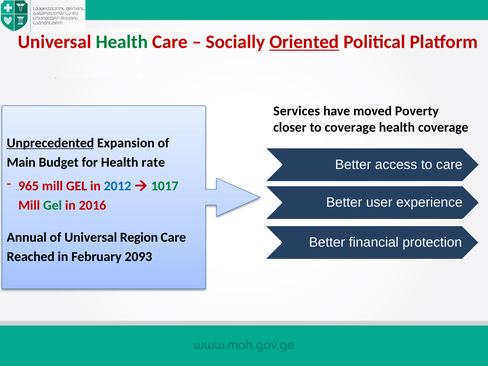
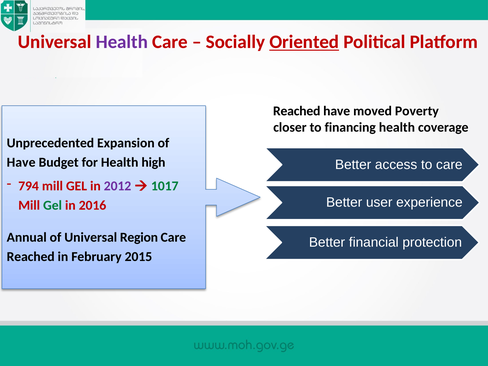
Health colour: green -> purple (122, 42)
Services: Services -> Reached (297, 111)
to coverage: coverage -> financing (350, 127)
Unprecedented underline: present -> none (50, 143)
Main: Main -> Have (21, 162)
rate: rate -> high (153, 162)
965: 965 -> 794 (29, 186)
2012 colour: blue -> purple (118, 186)
2093: 2093 -> 2015 (138, 257)
